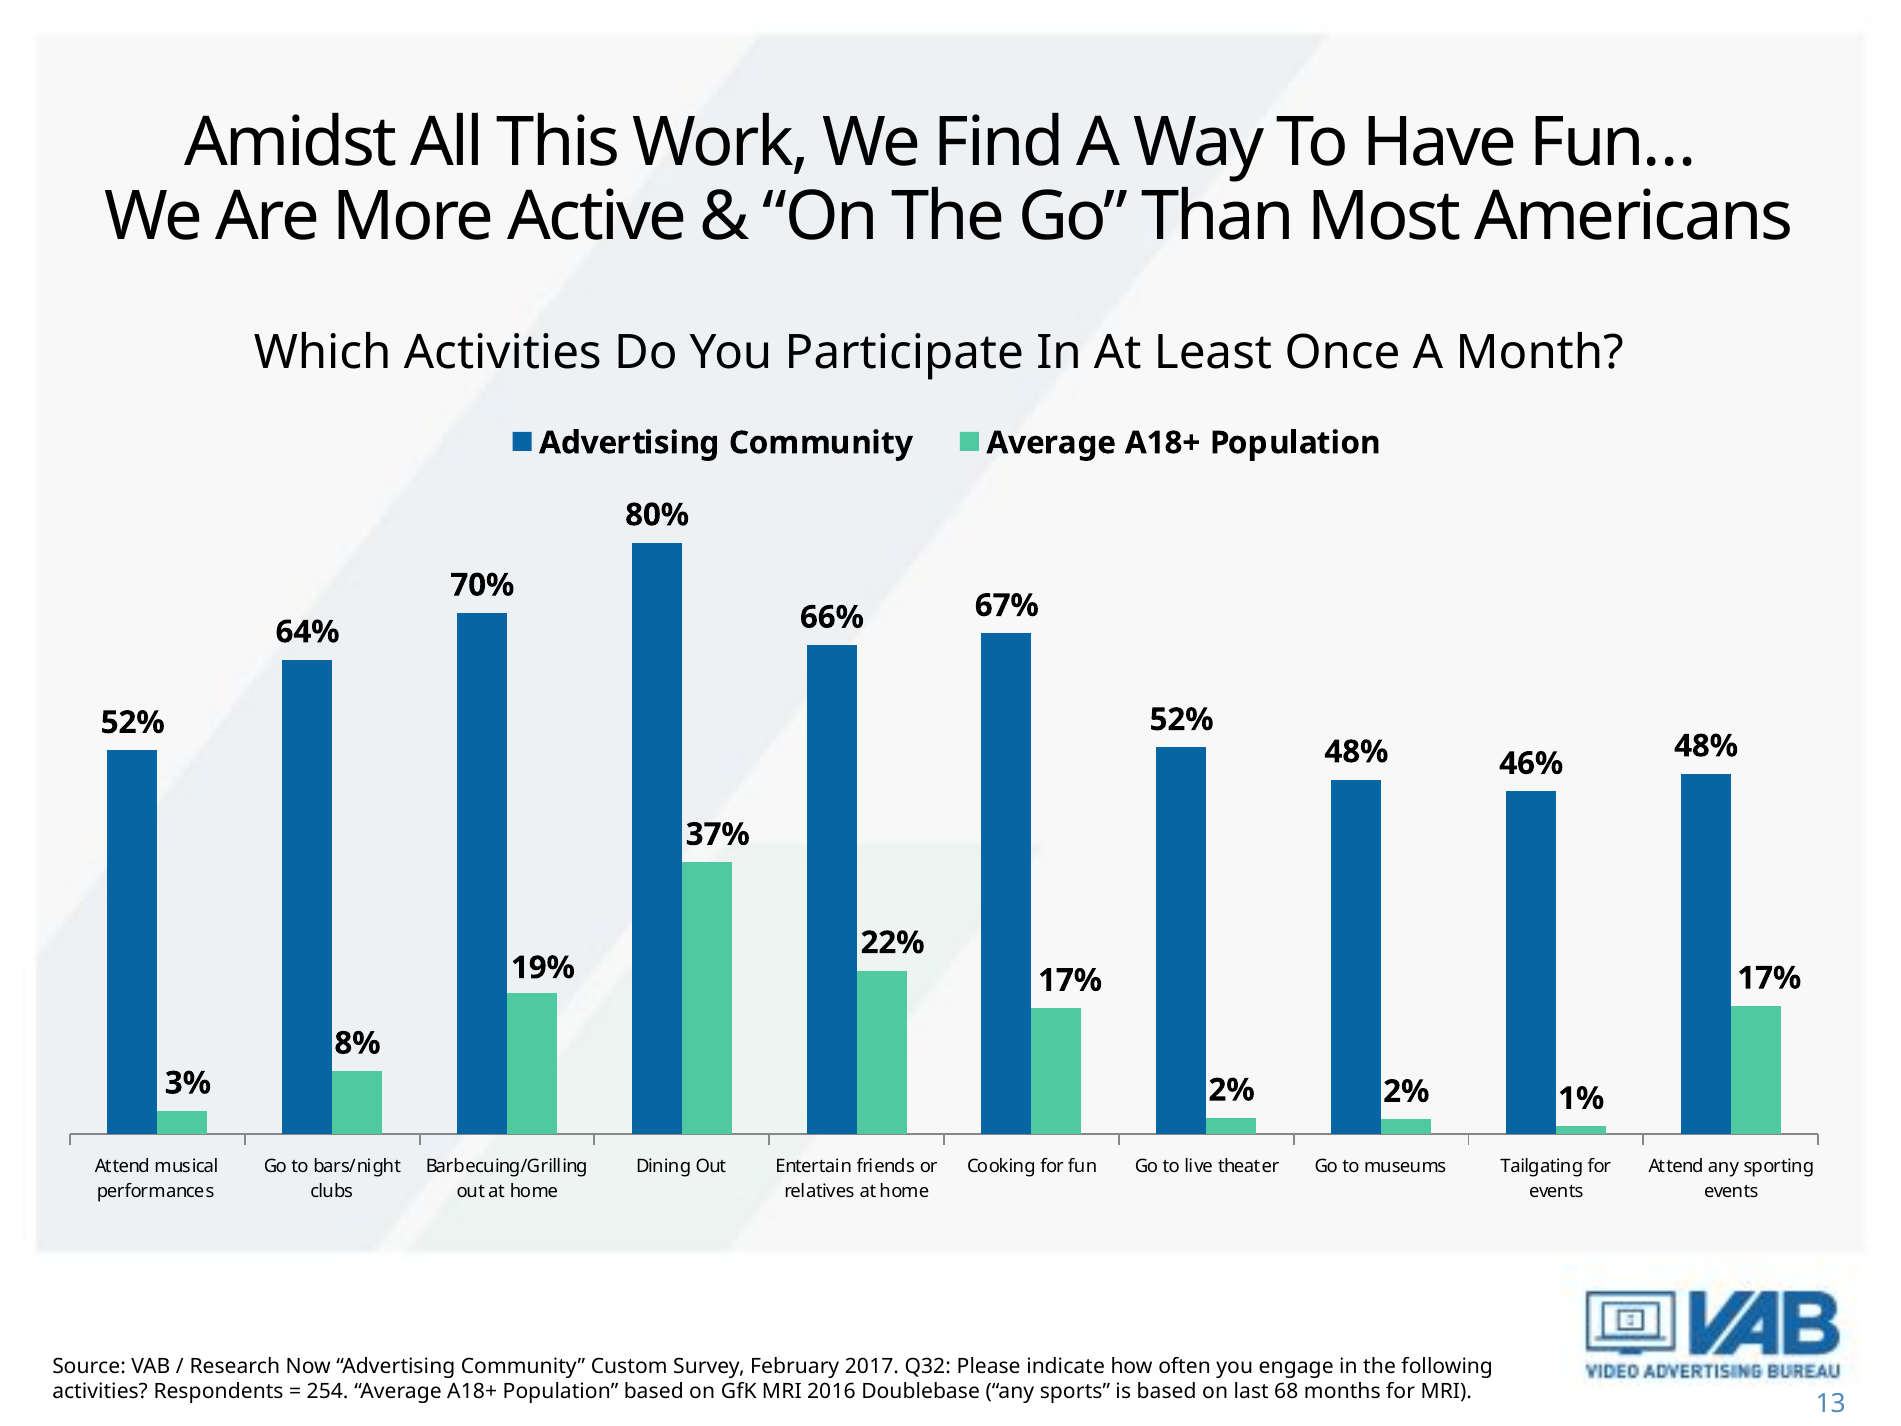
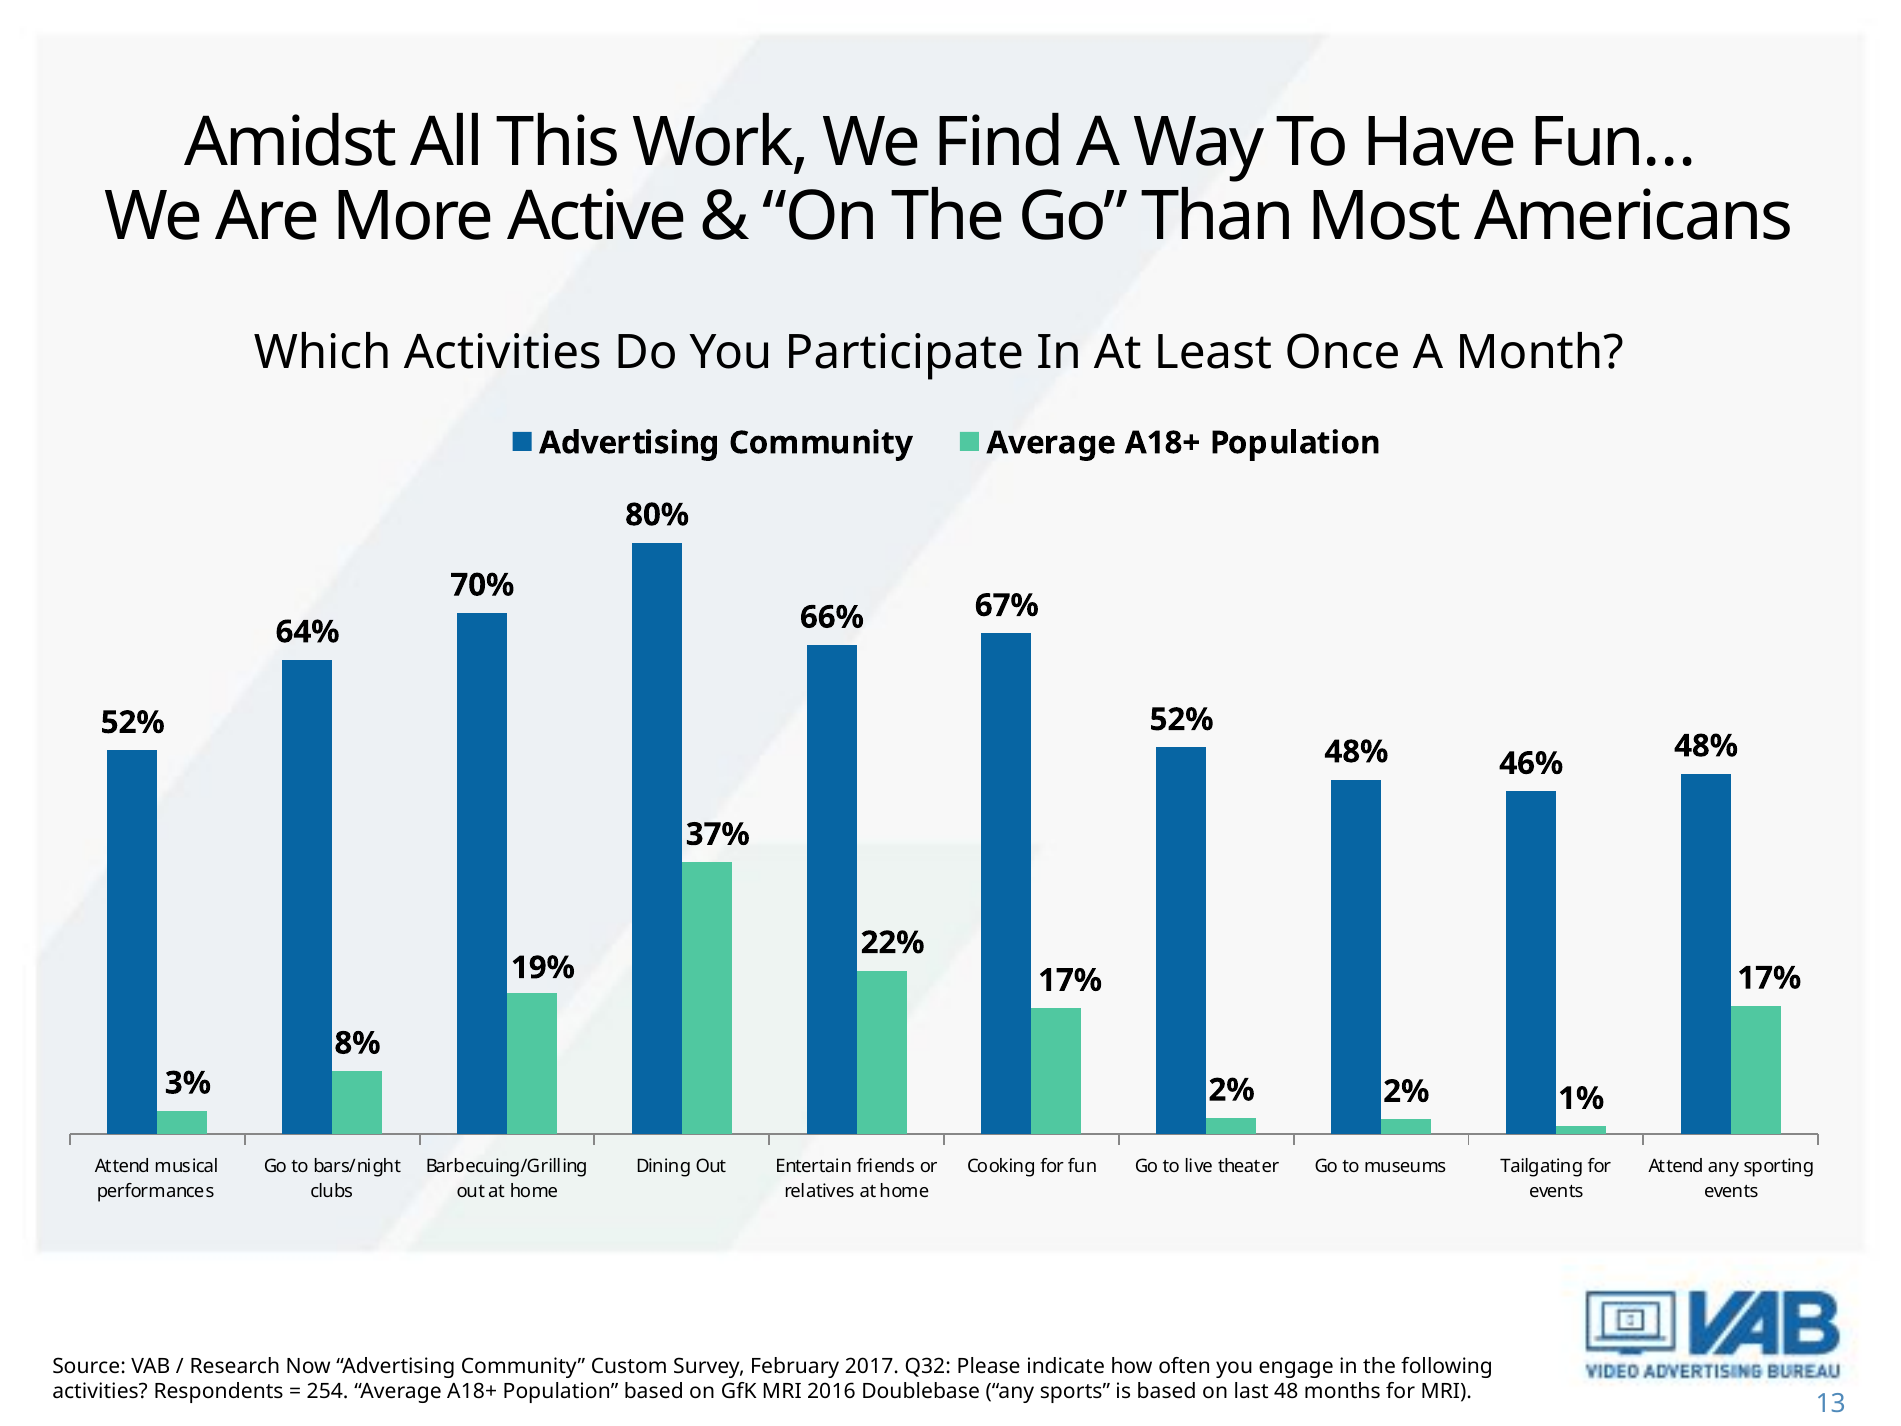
68: 68 -> 48 (1286, 1392)
